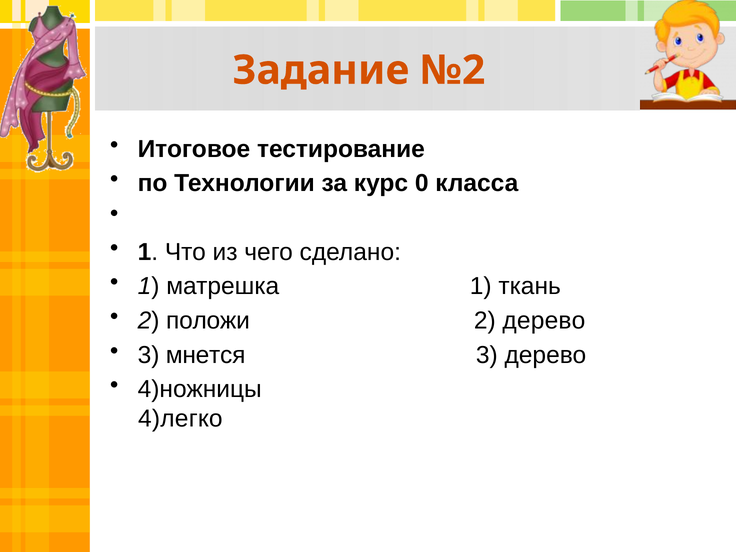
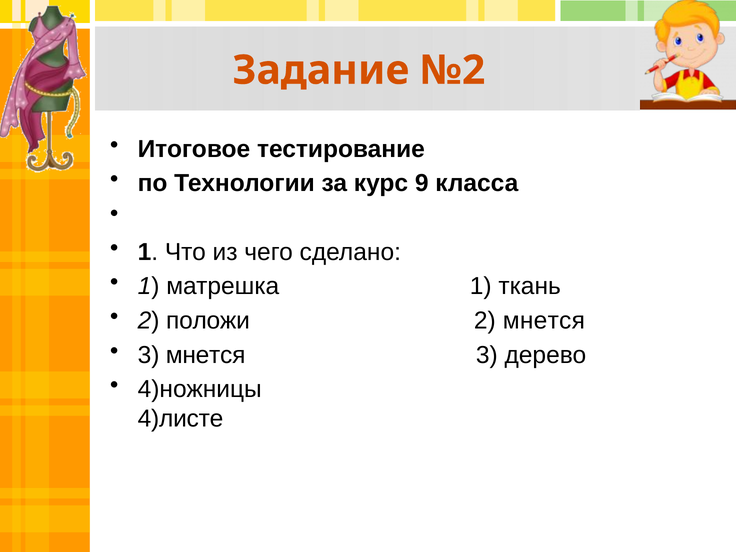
0: 0 -> 9 (422, 183)
2 дерево: дерево -> мнется (544, 321)
4)легко: 4)легко -> 4)листе (181, 419)
